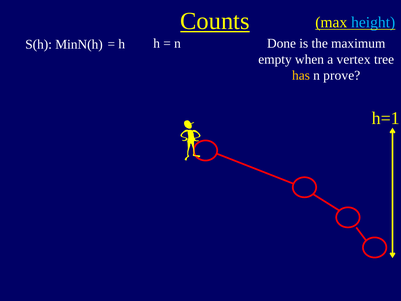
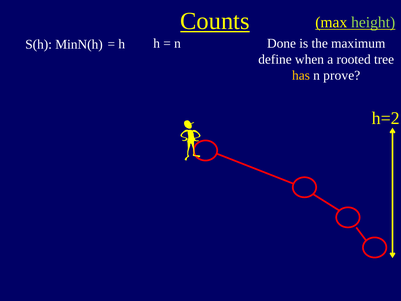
height colour: light blue -> light green (373, 22)
empty: empty -> define (275, 59)
vertex: vertex -> rooted (354, 59)
h=1: h=1 -> h=2 (386, 118)
